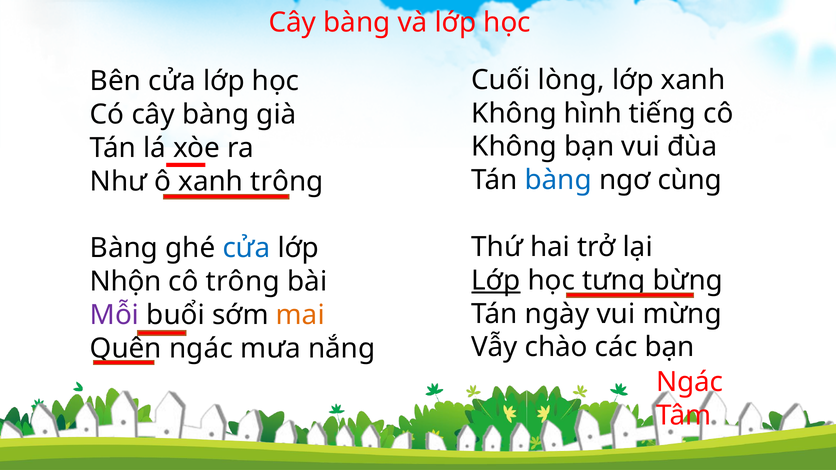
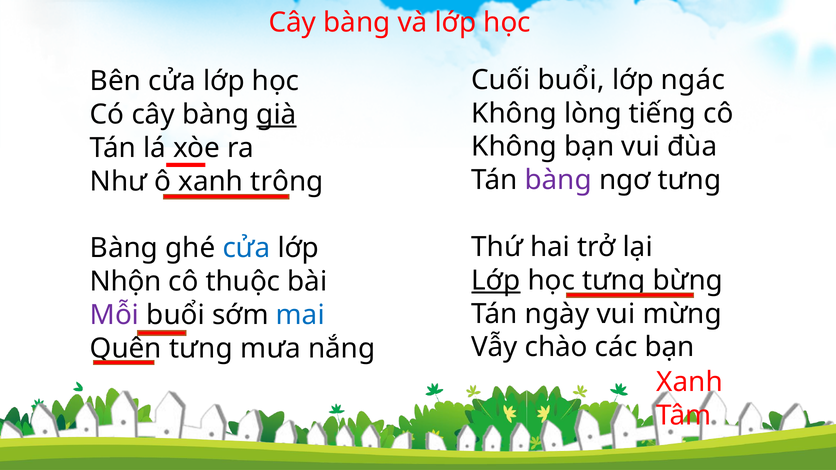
Cuối lòng: lòng -> buổi (571, 80)
lớp xanh: xanh -> ngác (693, 80)
hình: hình -> lòng (593, 113)
già underline: none -> present (276, 115)
bàng colour: blue -> purple (558, 180)
ngơ cùng: cùng -> tưng (689, 180)
cô trông: trông -> thuộc (243, 282)
mai colour: orange -> blue (300, 315)
ngác: ngác -> tưng (201, 349)
Ngác: Ngác -> Xanh (690, 382)
